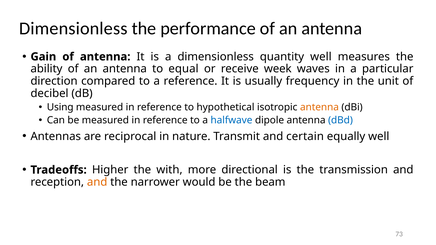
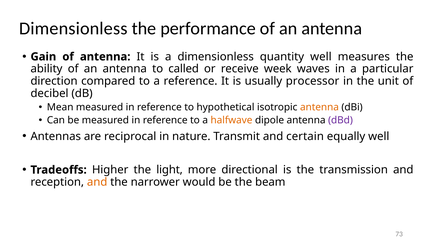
equal: equal -> called (184, 69)
frequency: frequency -> processor (313, 81)
Using: Using -> Mean (60, 107)
halfwave colour: blue -> orange (231, 120)
dBd colour: blue -> purple (340, 120)
with: with -> light (170, 170)
